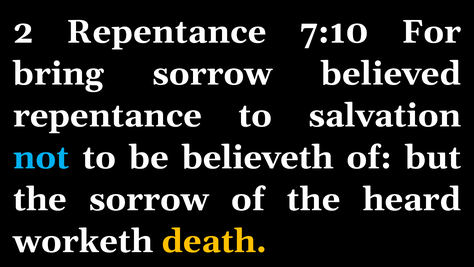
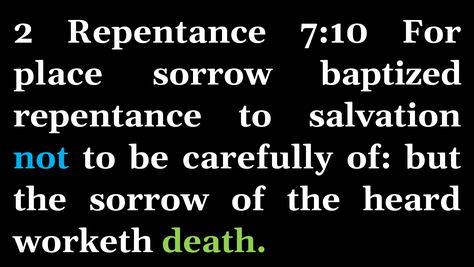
bring: bring -> place (58, 74)
believed: believed -> baptized (391, 74)
believeth: believeth -> carefully (257, 157)
death colour: yellow -> light green (214, 241)
